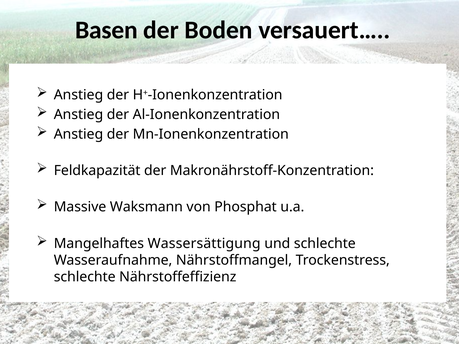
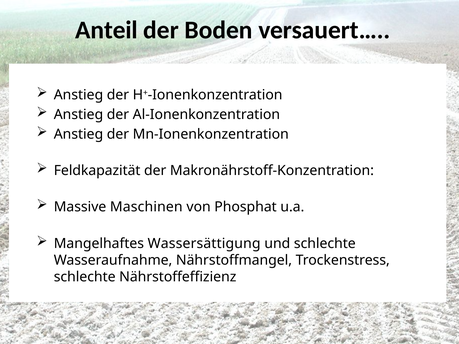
Basen: Basen -> Anteil (106, 30)
Waksmann: Waksmann -> Maschinen (146, 207)
